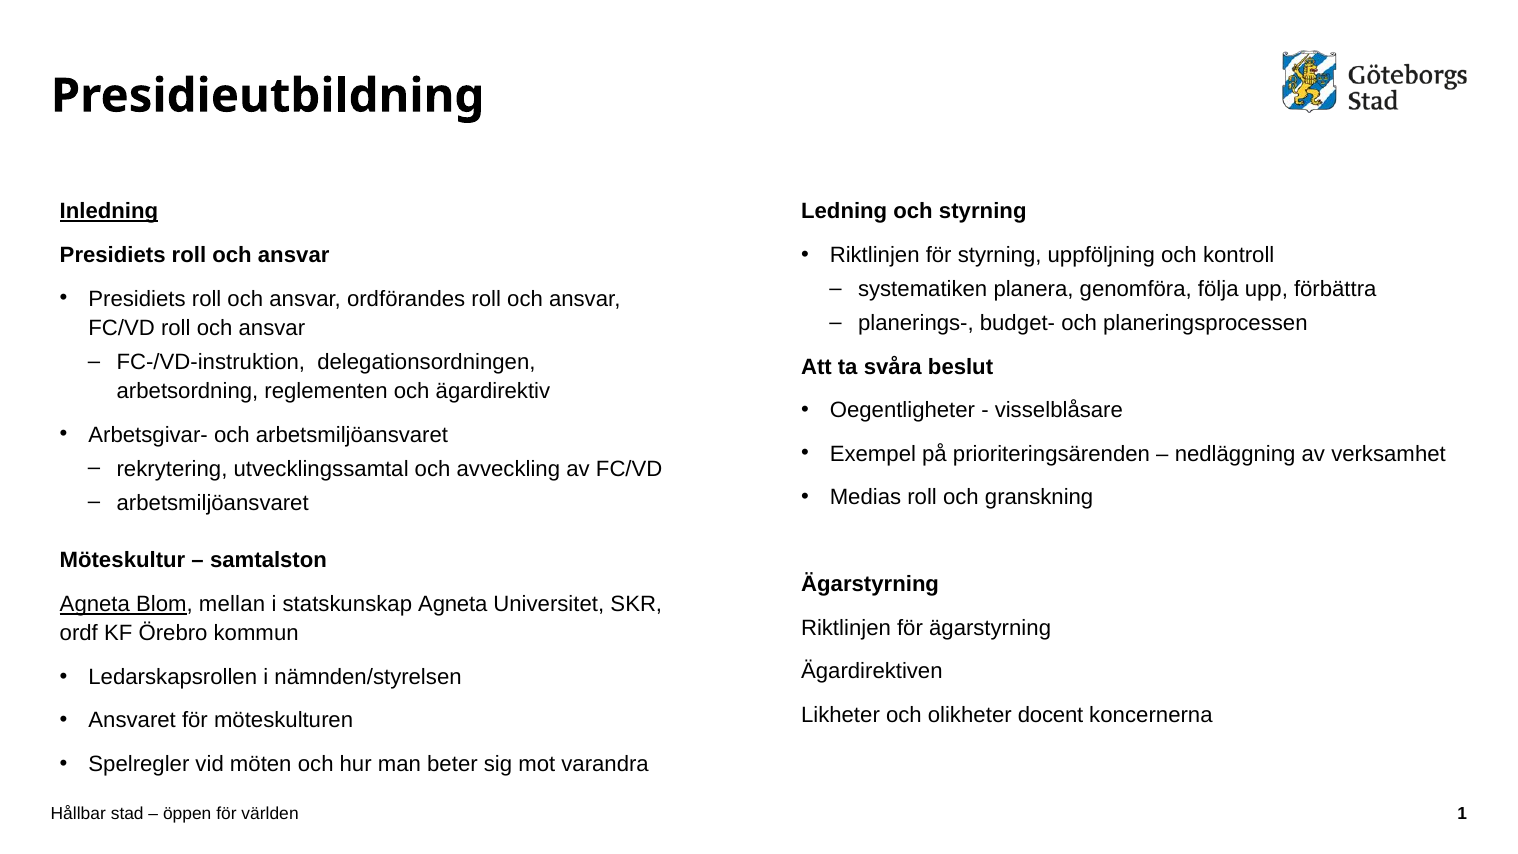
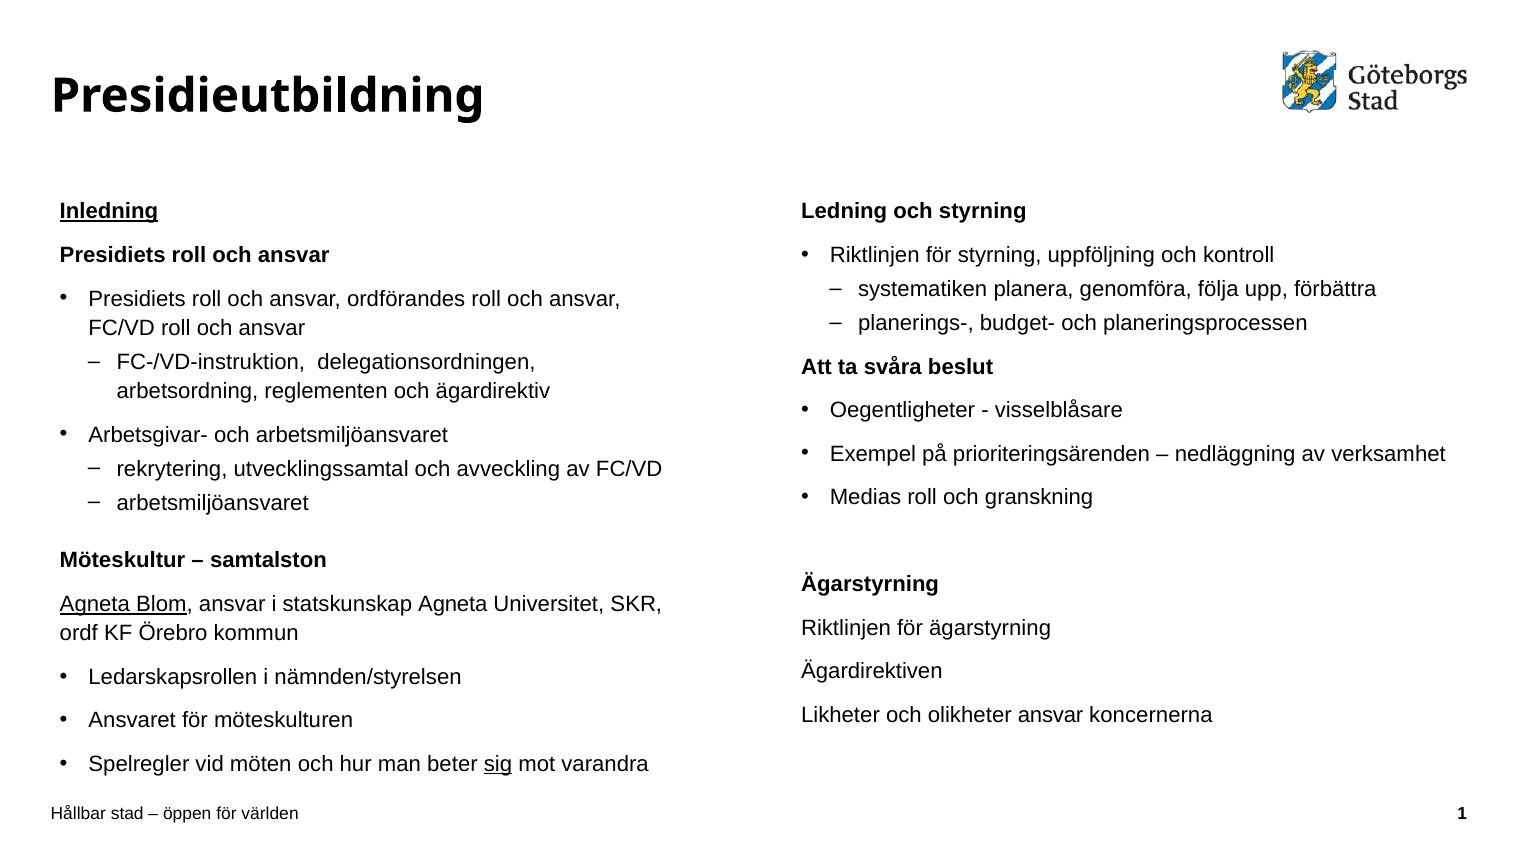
Blom mellan: mellan -> ansvar (232, 604)
olikheter docent: docent -> ansvar (1051, 715)
sig underline: none -> present (498, 764)
